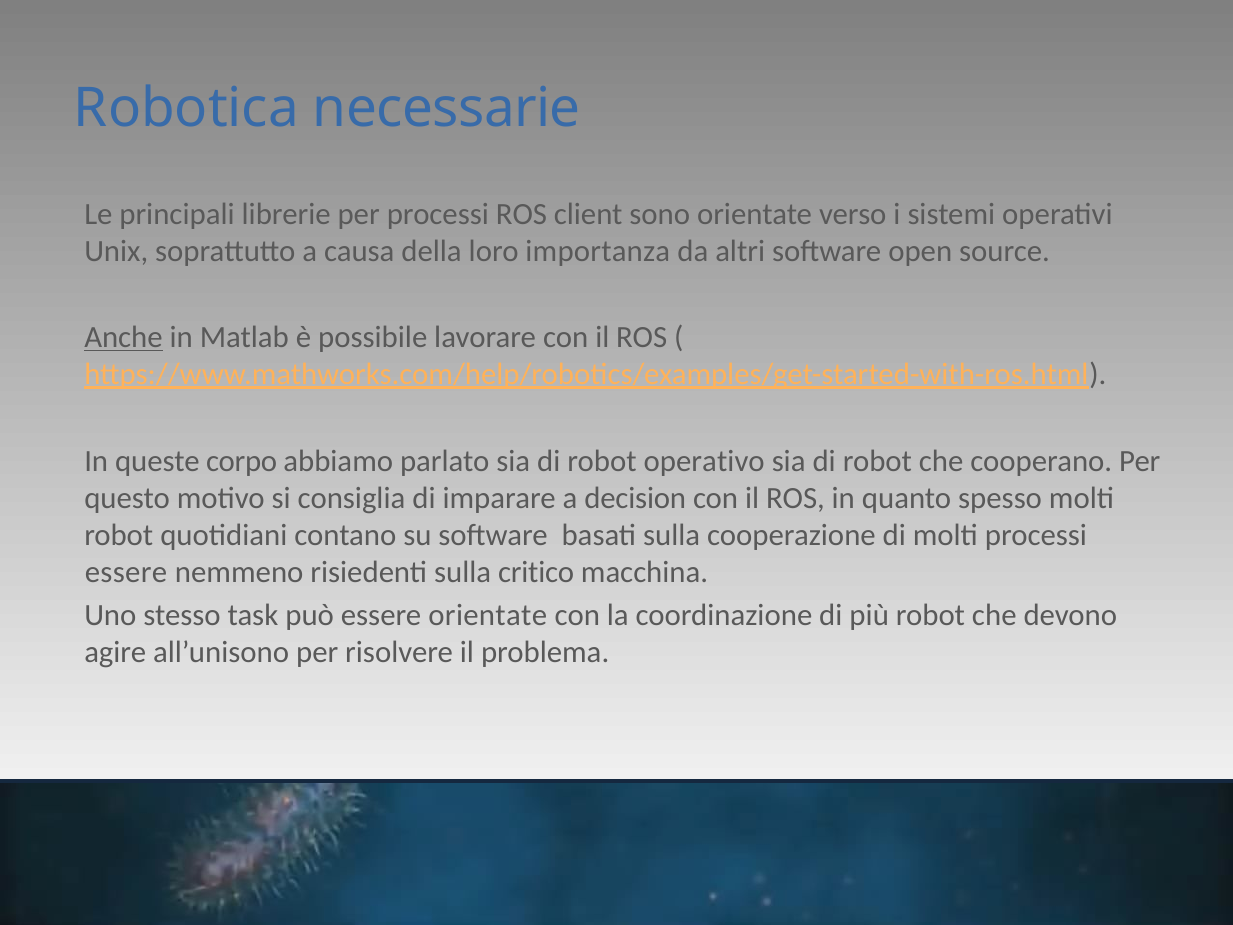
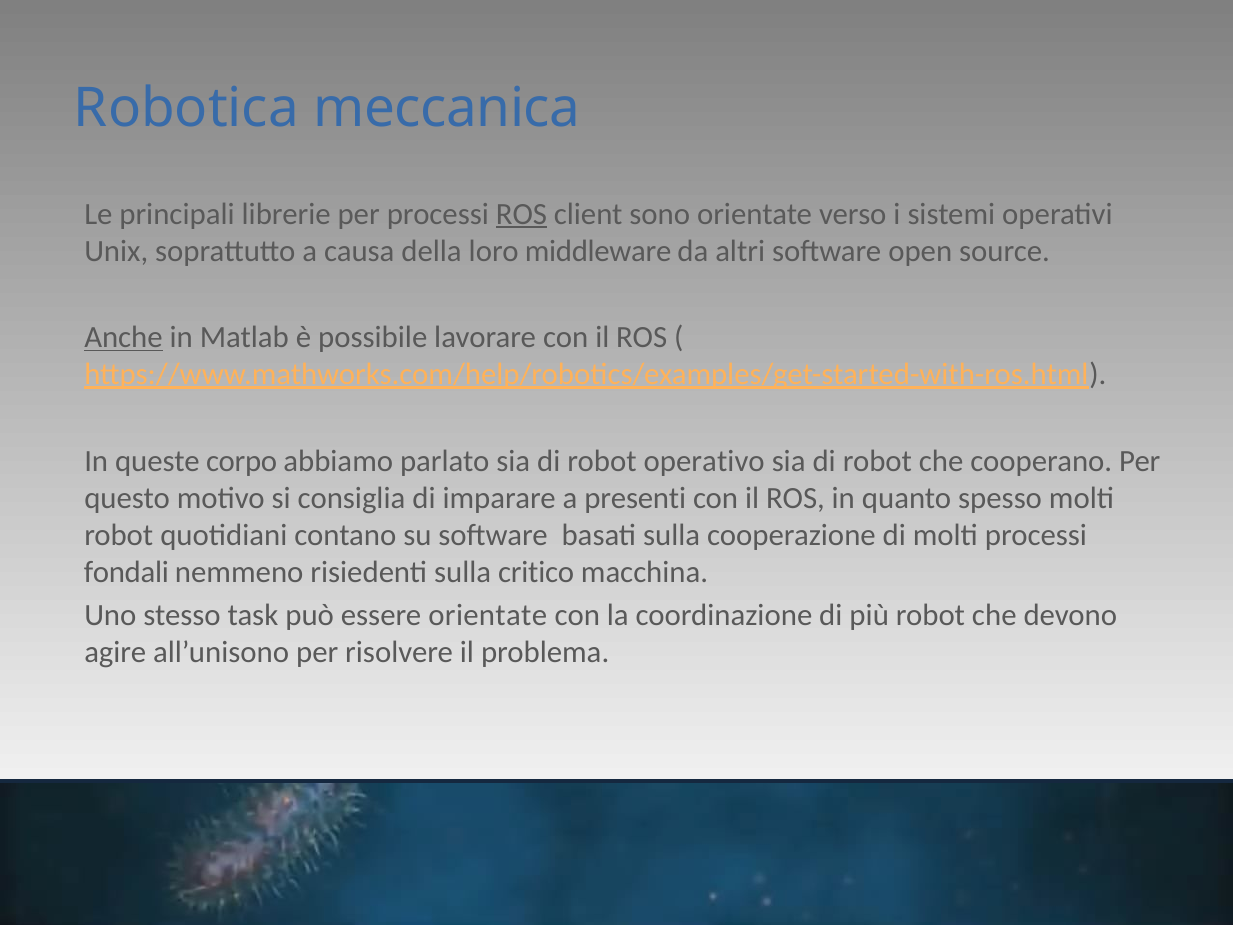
necessarie: necessarie -> meccanica (447, 109)
ROS underline: none -> present (521, 214)
importanza: importanza -> middleware (598, 251)
decision: decision -> presenti (635, 498)
essere: essere -> fondali (126, 572)
